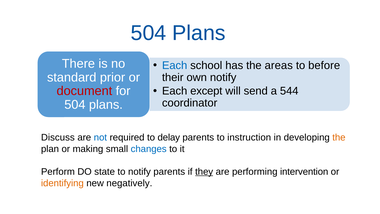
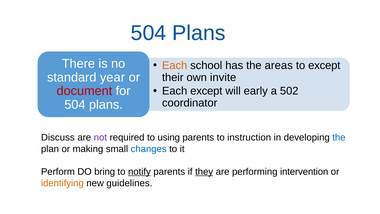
Each colour: blue -> orange (175, 65)
to before: before -> except (324, 65)
prior: prior -> year (112, 77)
own notify: notify -> invite (223, 77)
send: send -> early (256, 91)
544: 544 -> 502 (289, 91)
not colour: blue -> purple (100, 137)
delay: delay -> using (169, 137)
the colour: orange -> blue (339, 137)
state: state -> bring (105, 172)
notify underline: none -> present (139, 172)
negatively: negatively -> guidelines (129, 183)
